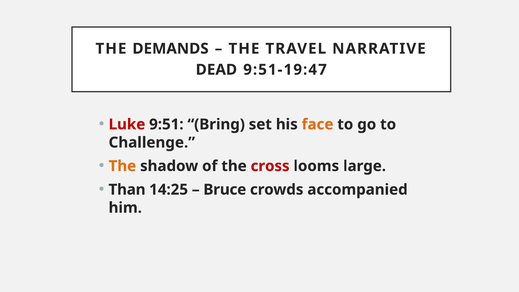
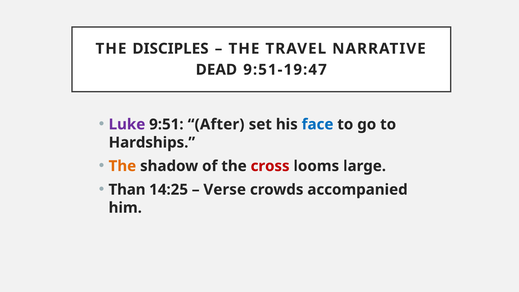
DEMANDS: DEMANDS -> DISCIPLES (171, 49)
Luke colour: red -> purple (127, 124)
Bring: Bring -> After (216, 124)
face colour: orange -> blue (318, 124)
Challenge: Challenge -> Hardships (152, 142)
Bruce: Bruce -> Verse (225, 190)
